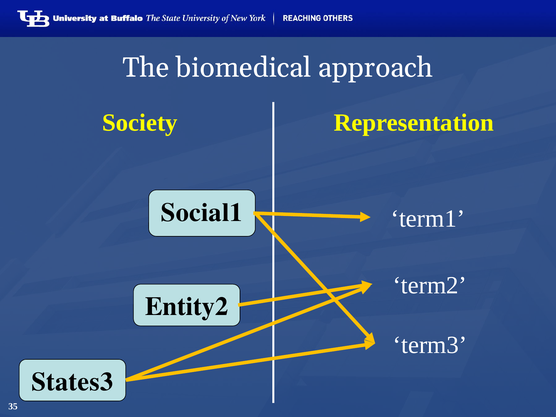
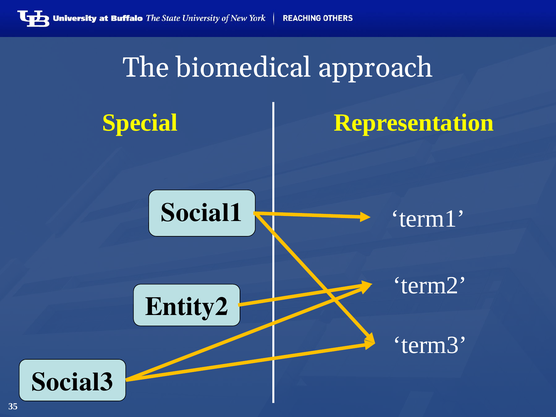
Society: Society -> Special (140, 123)
States3: States3 -> Social3 (72, 382)
